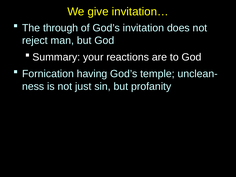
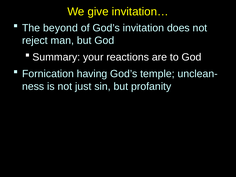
through: through -> beyond (60, 28)
